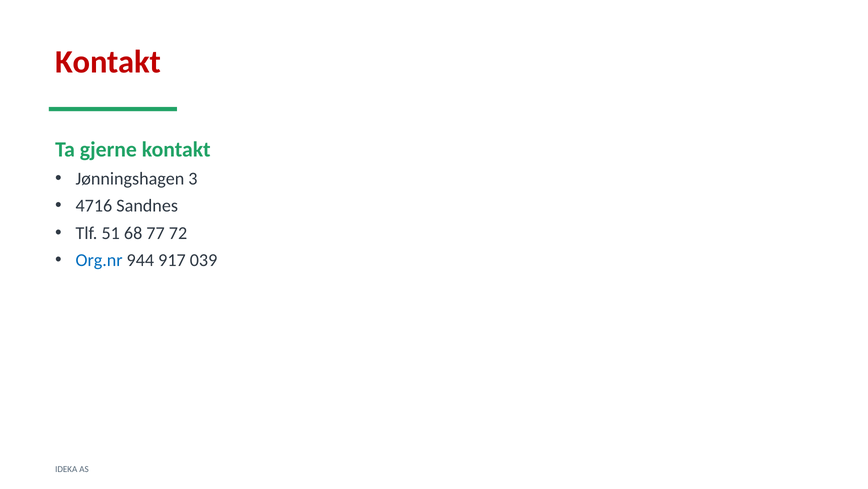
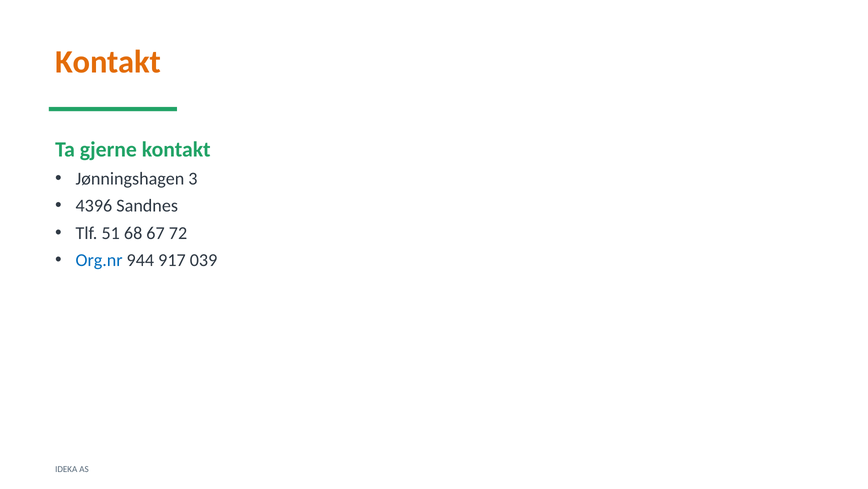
Kontakt colour: red -> orange (108, 62)
4716: 4716 -> 4396 (94, 206)
77: 77 -> 67 (156, 233)
